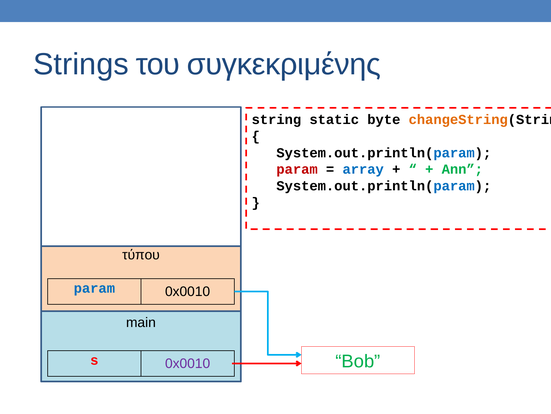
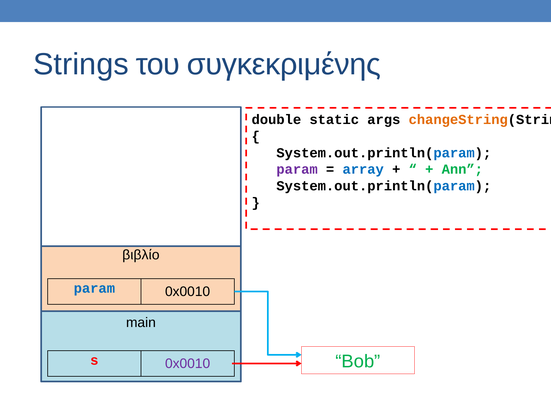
string: string -> double (276, 119)
byte: byte -> args (384, 119)
param colour: red -> purple (297, 169)
τύπου: τύπου -> βιβλίο (141, 254)
